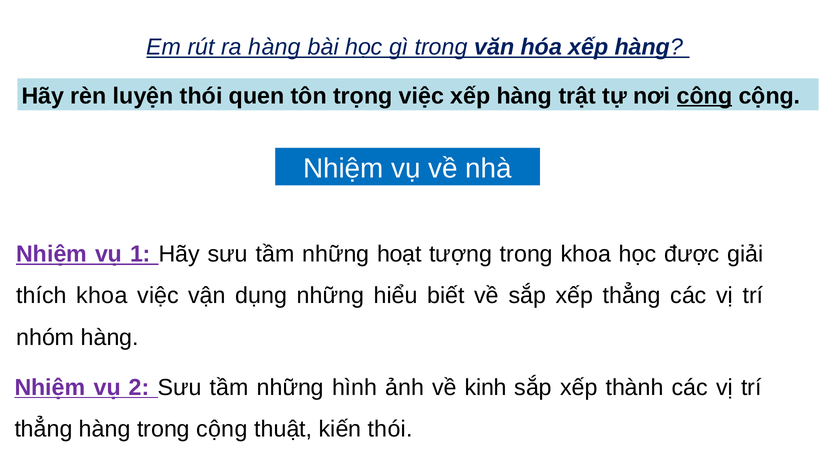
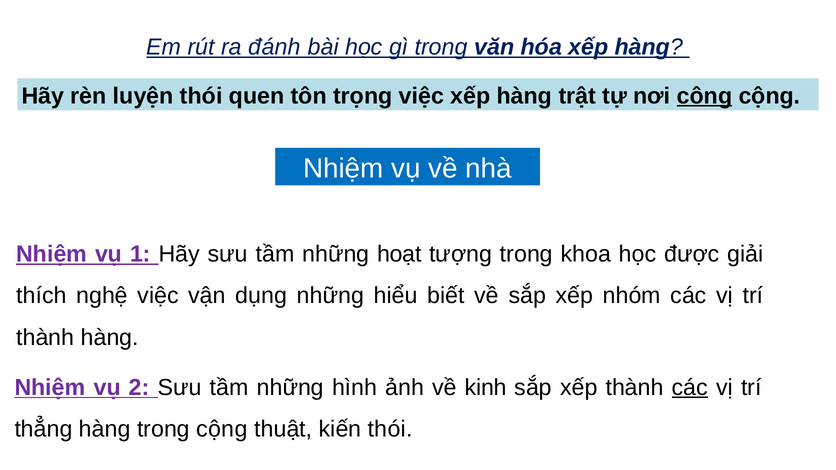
ra hàng: hàng -> đánh (275, 47)
thích khoa: khoa -> nghệ (102, 296)
xếp thẳng: thẳng -> nhóm (632, 296)
nhóm: nhóm -> thành (45, 338)
các underline: none -> present (690, 388)
